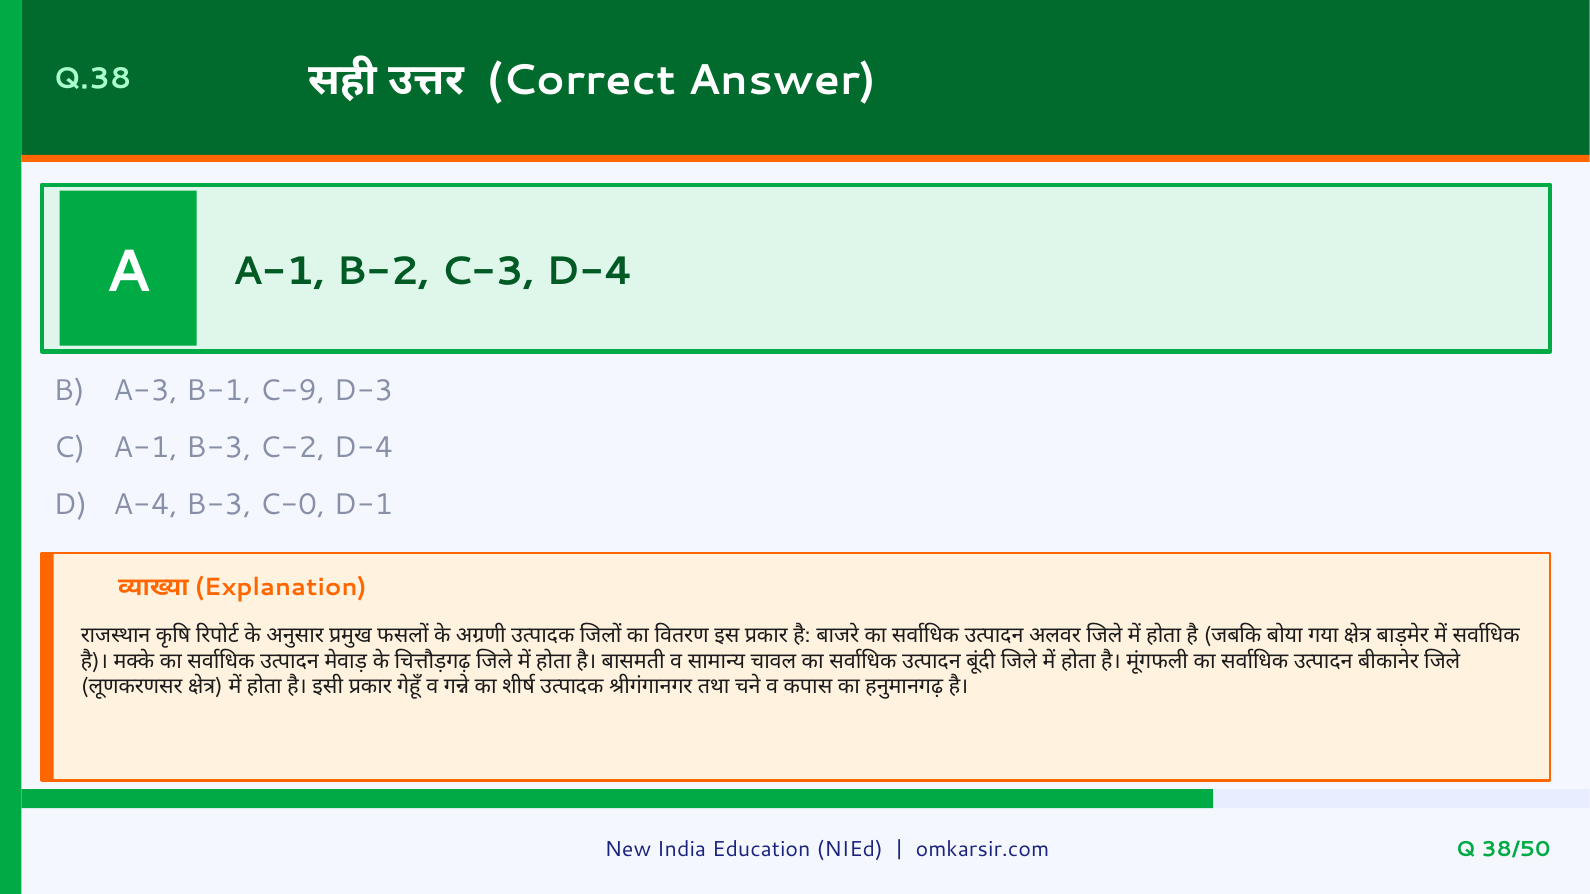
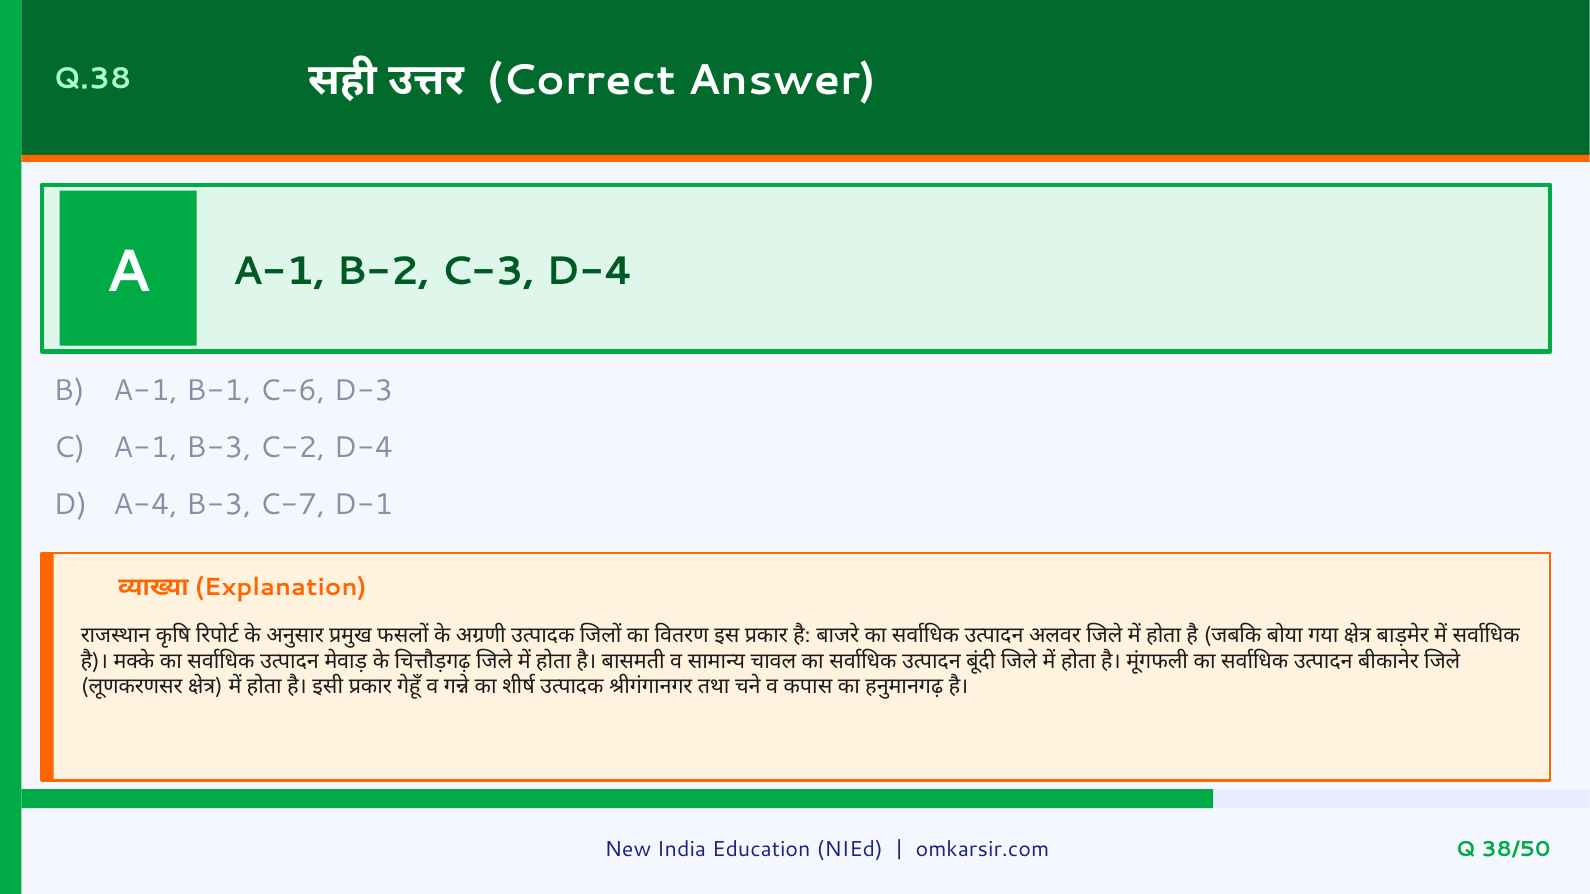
B A-3: A-3 -> A-1 (146, 391)
C-9: C-9 -> C-6 (292, 391)
C-0: C-0 -> C-7 (292, 505)
